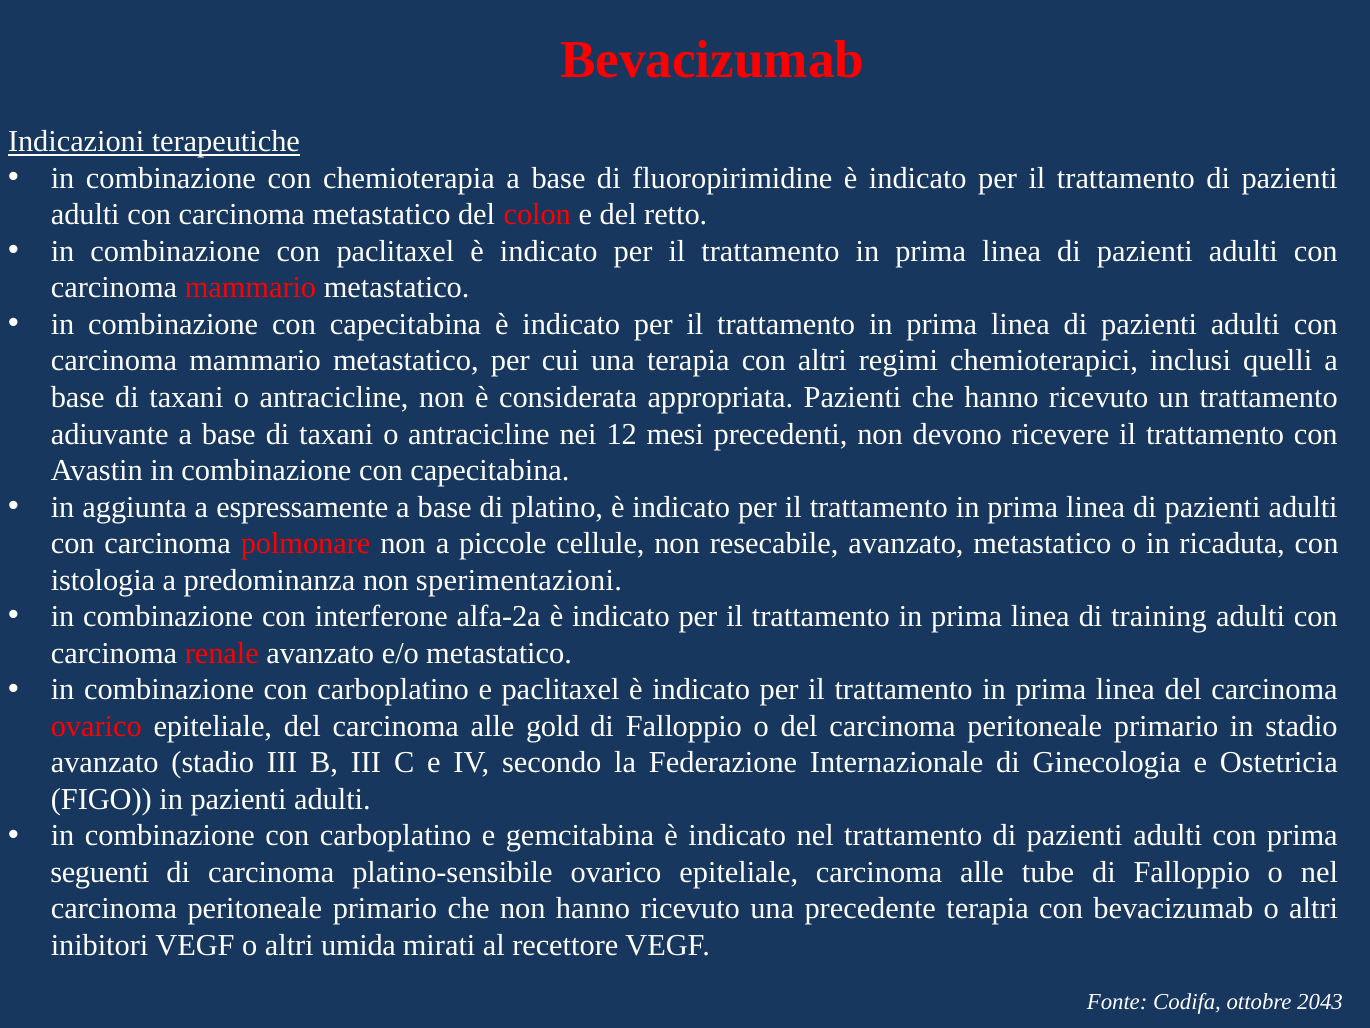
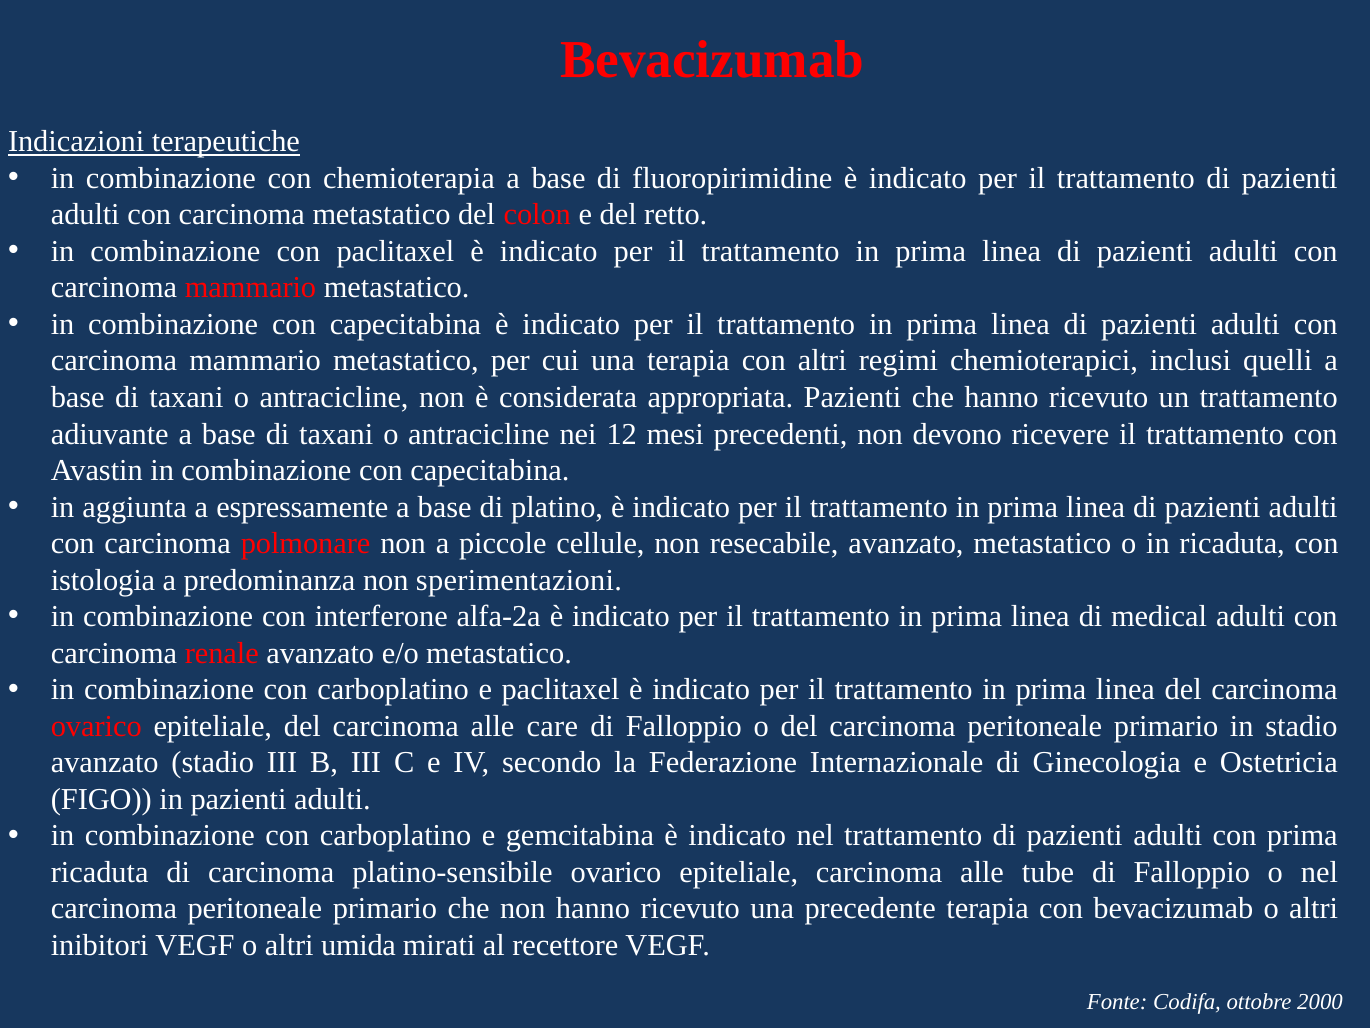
training: training -> medical (1159, 616)
gold: gold -> care (552, 726)
seguenti: seguenti -> ricaduta (100, 872)
2043: 2043 -> 2000 (1320, 1001)
